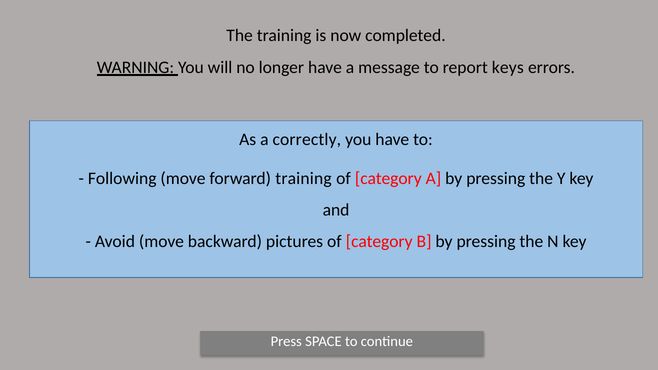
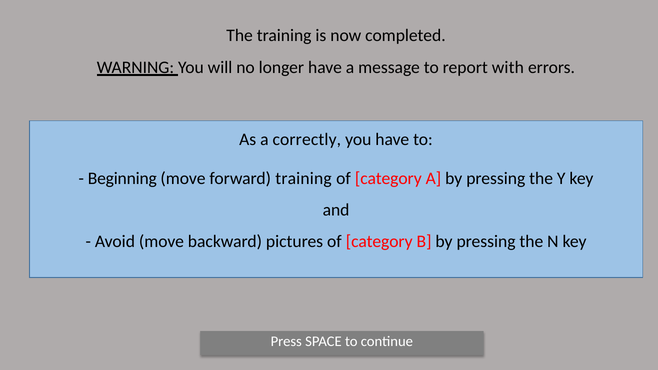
keys: keys -> with (508, 67)
Following: Following -> Beginning (122, 178)
